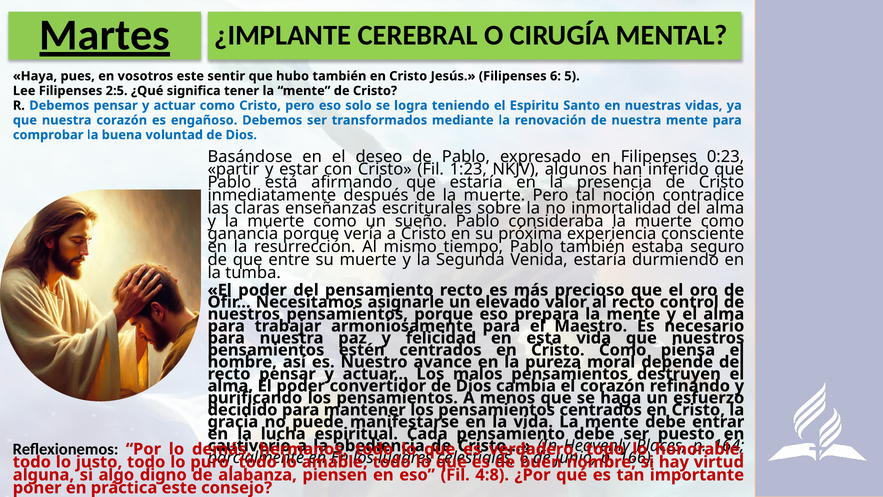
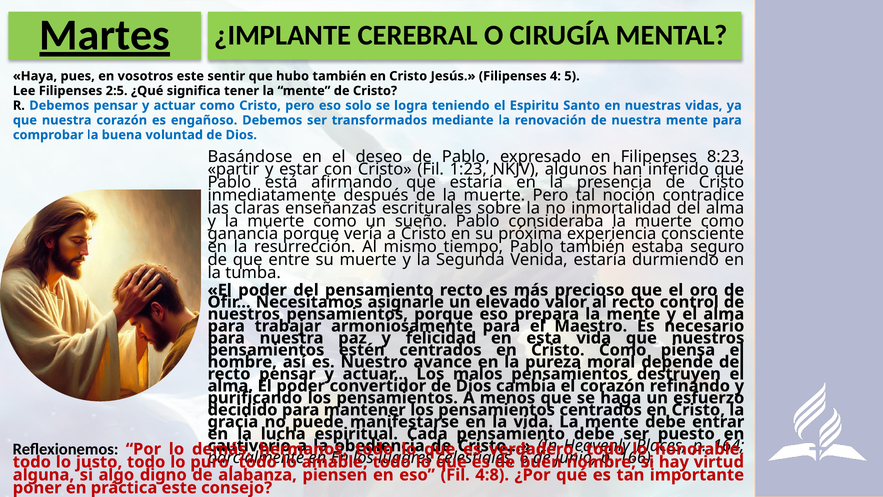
Filipenses 6: 6 -> 4 (555, 76)
0:23: 0:23 -> 8:23 (726, 157)
